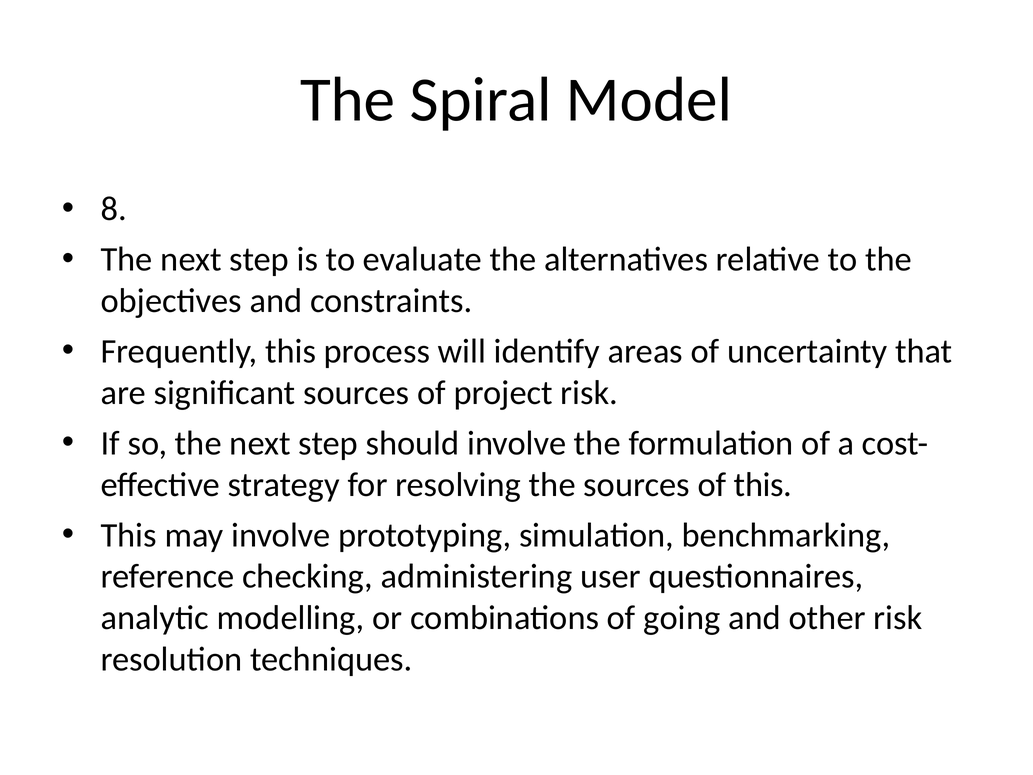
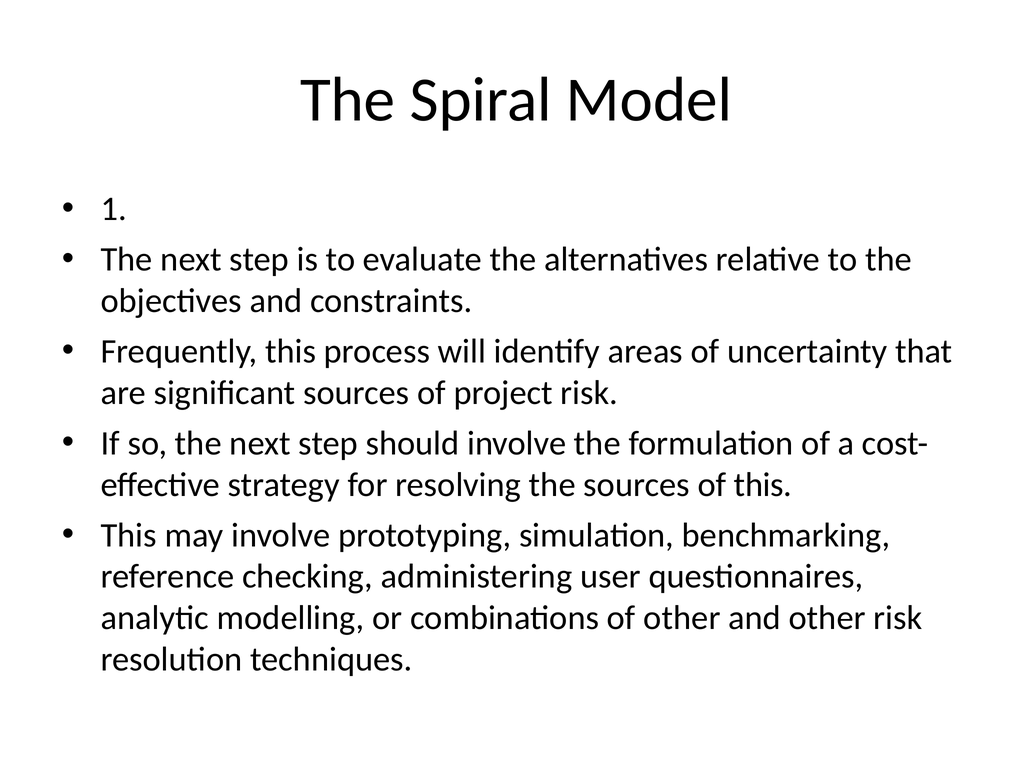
8: 8 -> 1 (114, 209)
of going: going -> other (682, 618)
